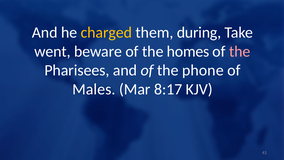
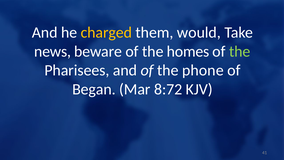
during: during -> would (199, 32)
went: went -> news (53, 51)
the colour: pink -> light green (240, 51)
Males: Males -> Began (94, 89)
8:17: 8:17 -> 8:72 (168, 89)
